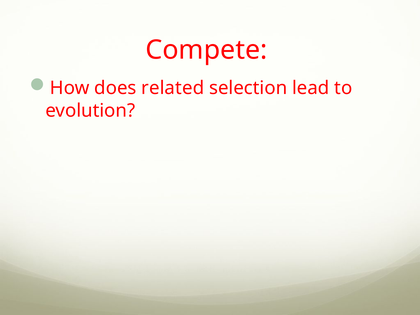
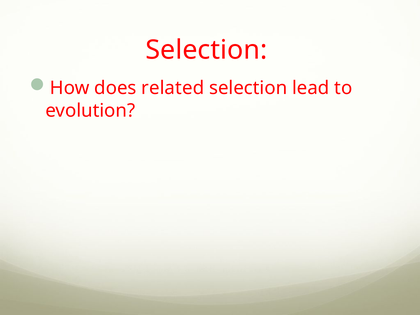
Compete: Compete -> Selection (206, 50)
